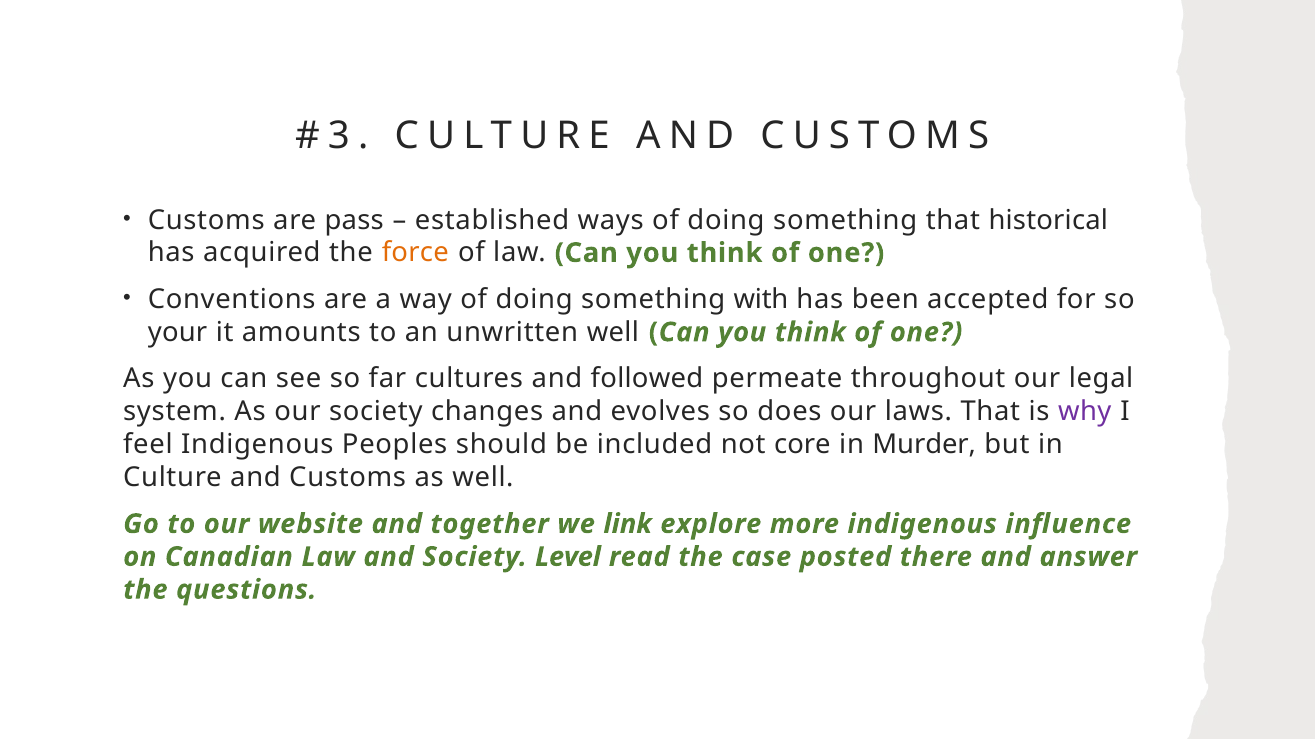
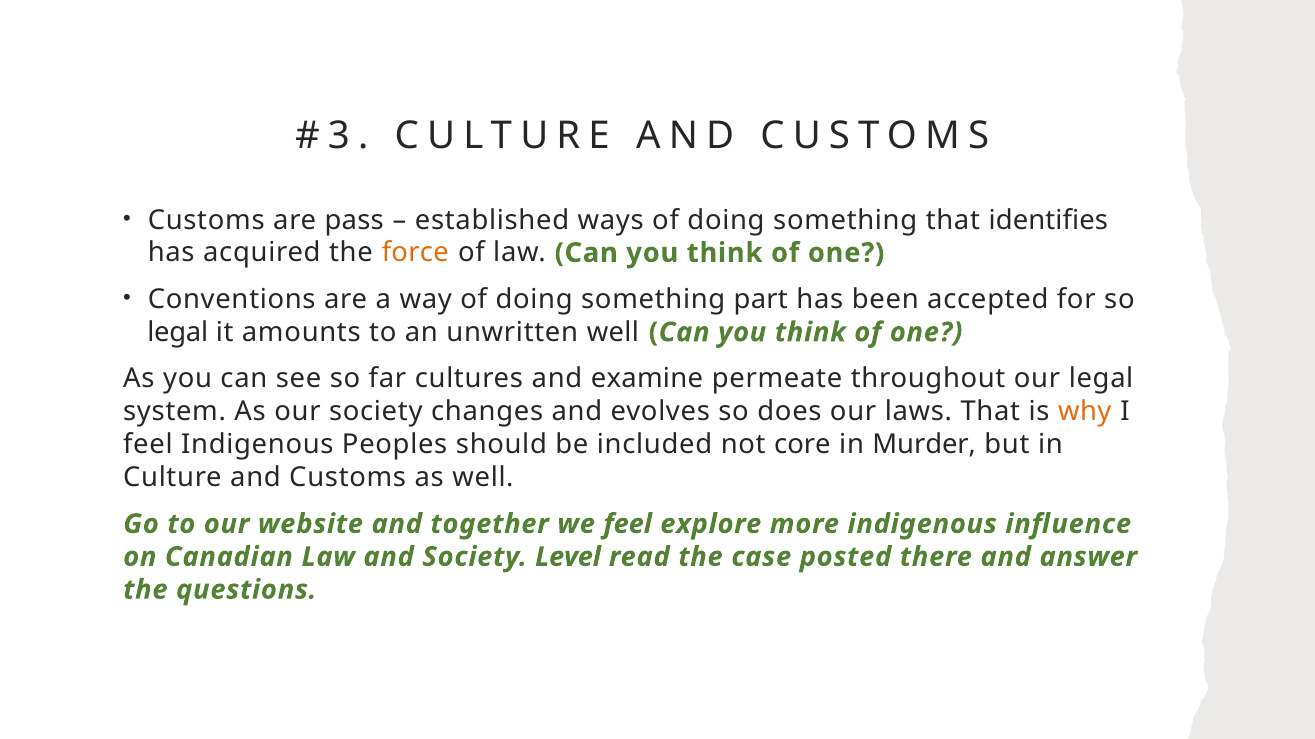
historical: historical -> identifies (1048, 220)
with: with -> part (761, 300)
your: your -> legal (178, 333)
followed: followed -> examine (647, 379)
why colour: purple -> orange (1085, 412)
we link: link -> feel (628, 524)
